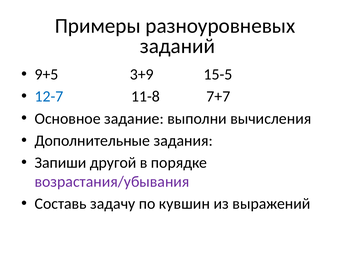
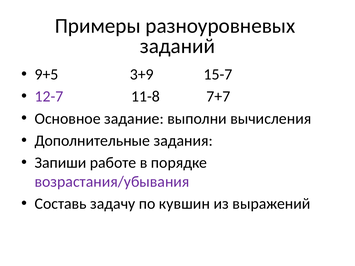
15-5: 15-5 -> 15-7 (218, 74)
12-7 colour: blue -> purple (49, 97)
другой: другой -> работе (113, 163)
